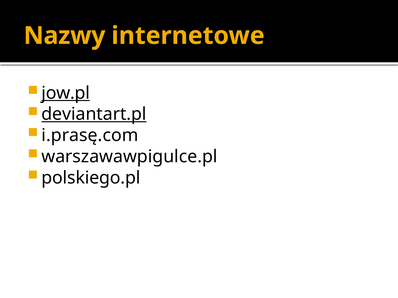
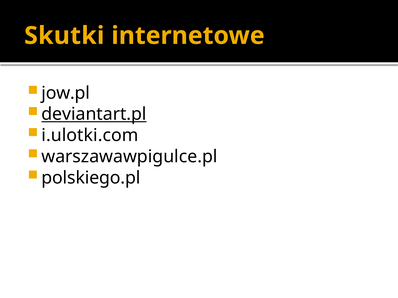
Nazwy: Nazwy -> Skutki (64, 36)
jow.pl underline: present -> none (66, 93)
i.prasę.com: i.prasę.com -> i.ulotki.com (90, 136)
